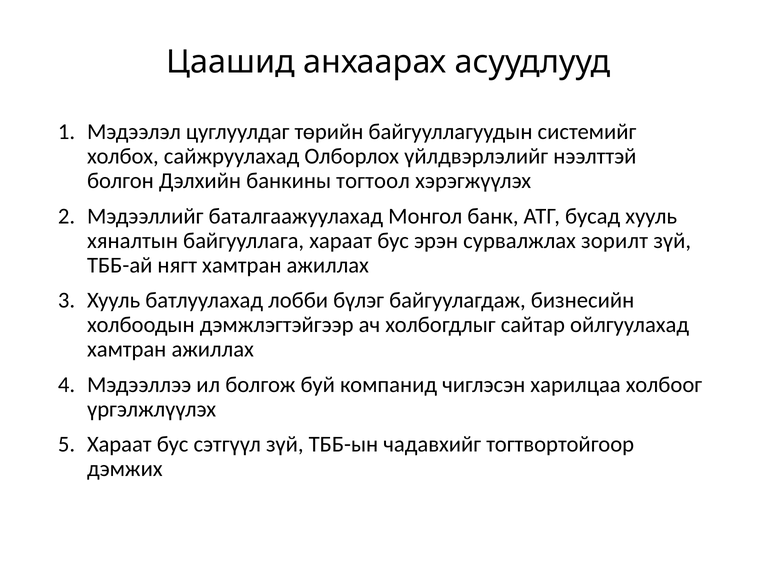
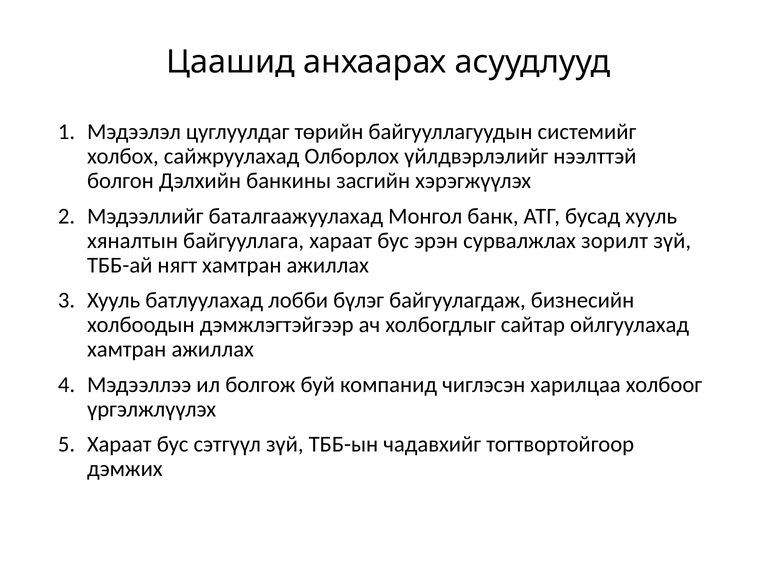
тогтоол: тогтоол -> засгийн (373, 181)
